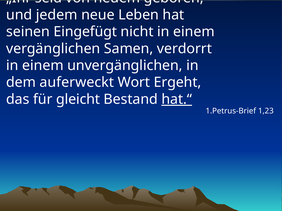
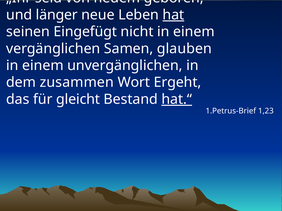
jedem: jedem -> länger (57, 15)
hat underline: none -> present (173, 15)
verdorrt: verdorrt -> glauben (184, 49)
auferweckt: auferweckt -> zusammen (77, 83)
